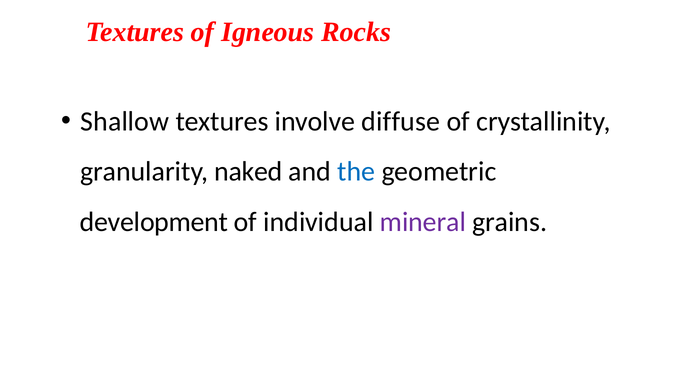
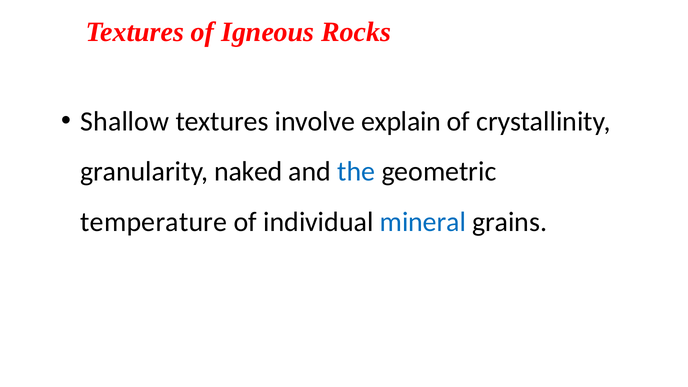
diffuse: diffuse -> explain (401, 121)
development: development -> temperature (154, 222)
mineral colour: purple -> blue (423, 222)
